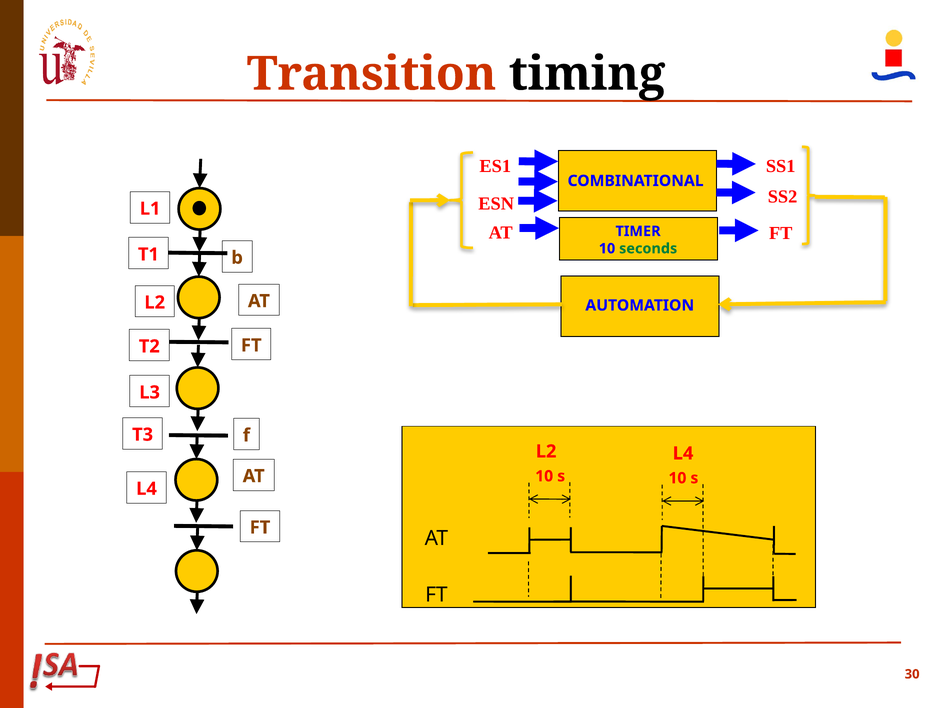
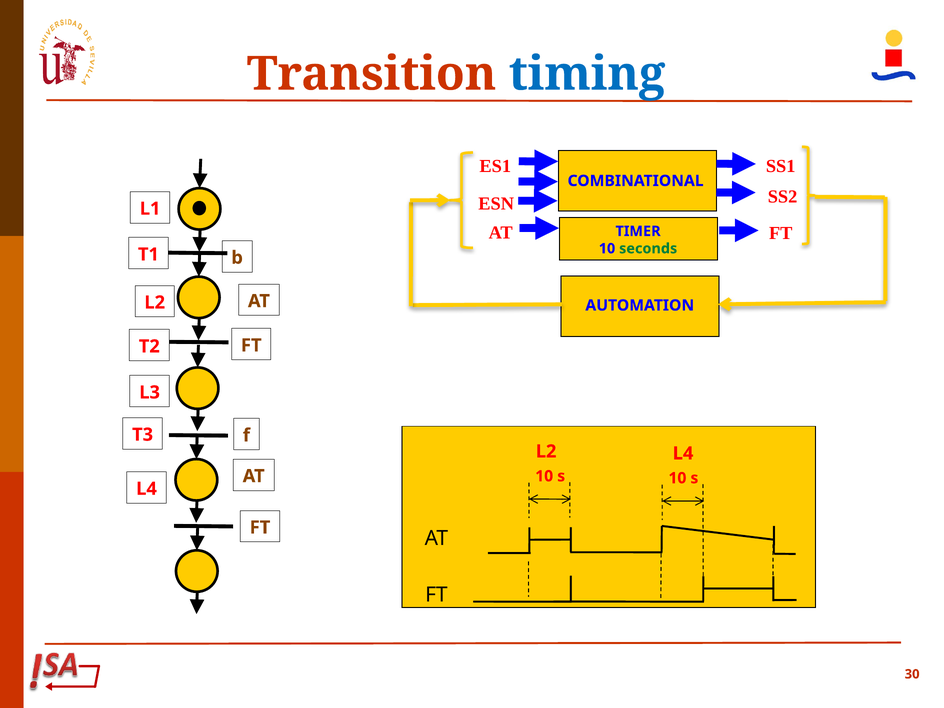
timing colour: black -> blue (587, 74)
